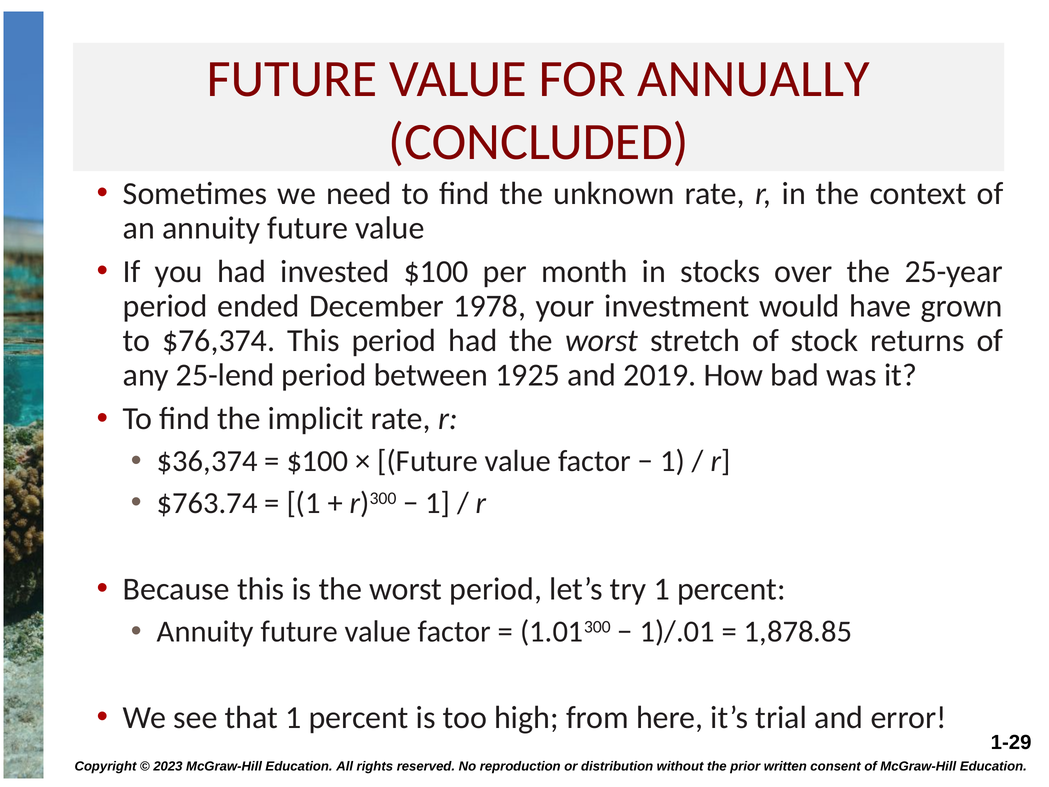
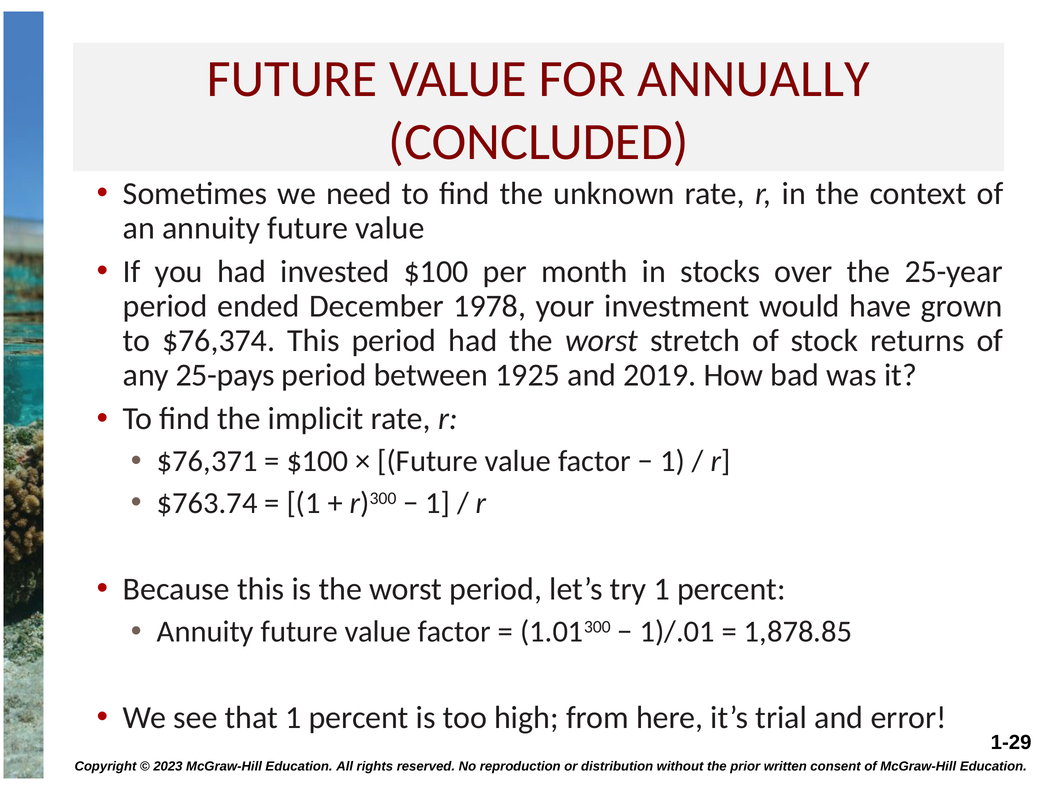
25-lend: 25-lend -> 25-pays (225, 375)
$36,374: $36,374 -> $76,371 (207, 461)
